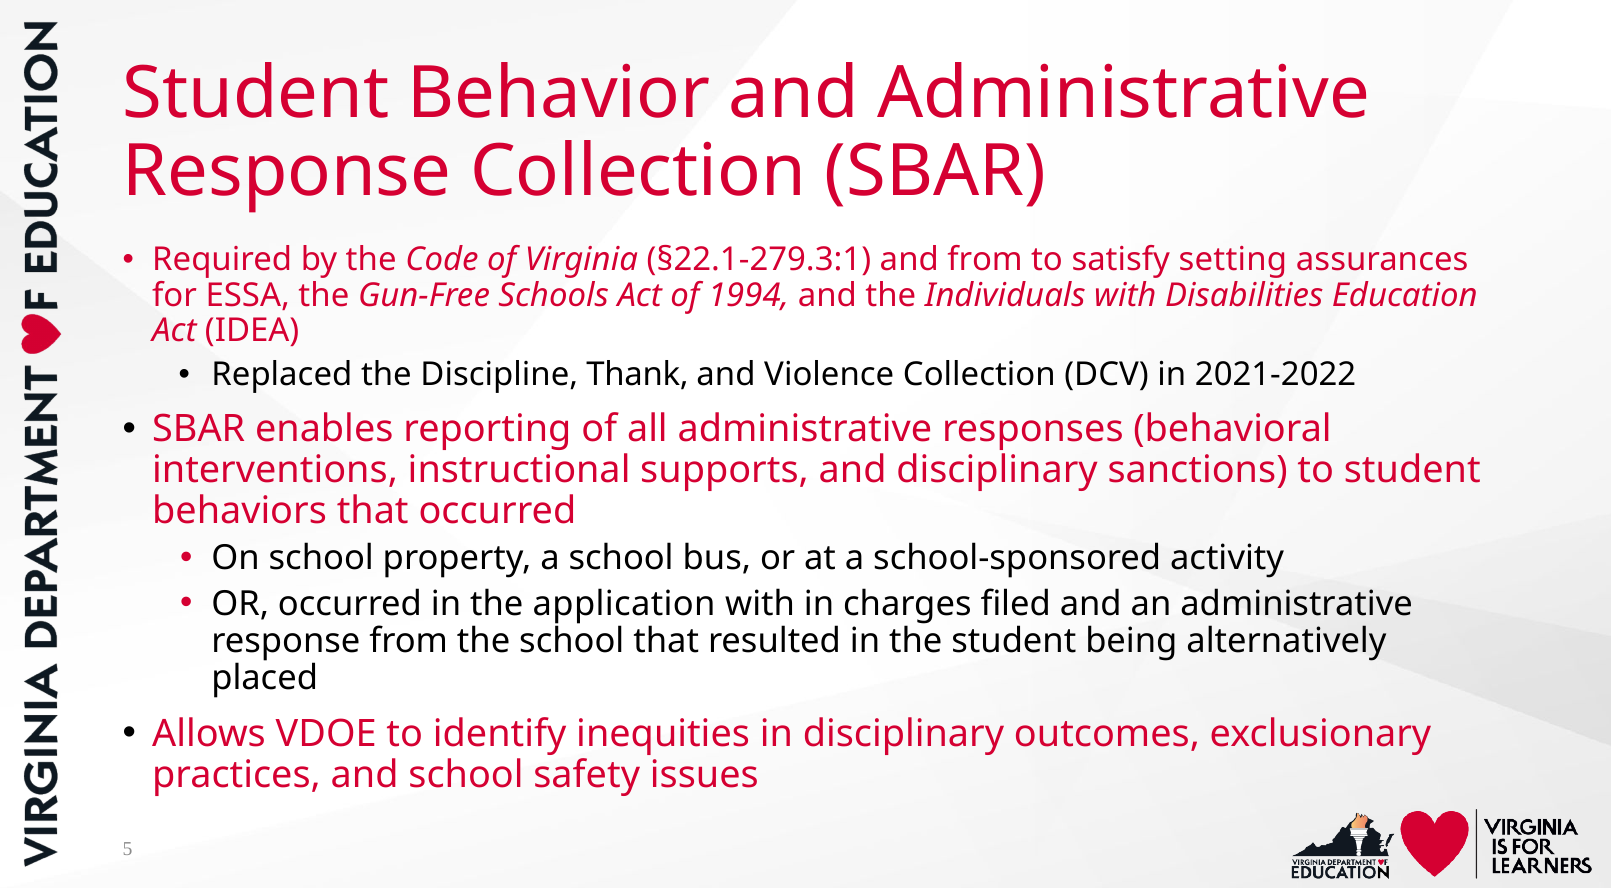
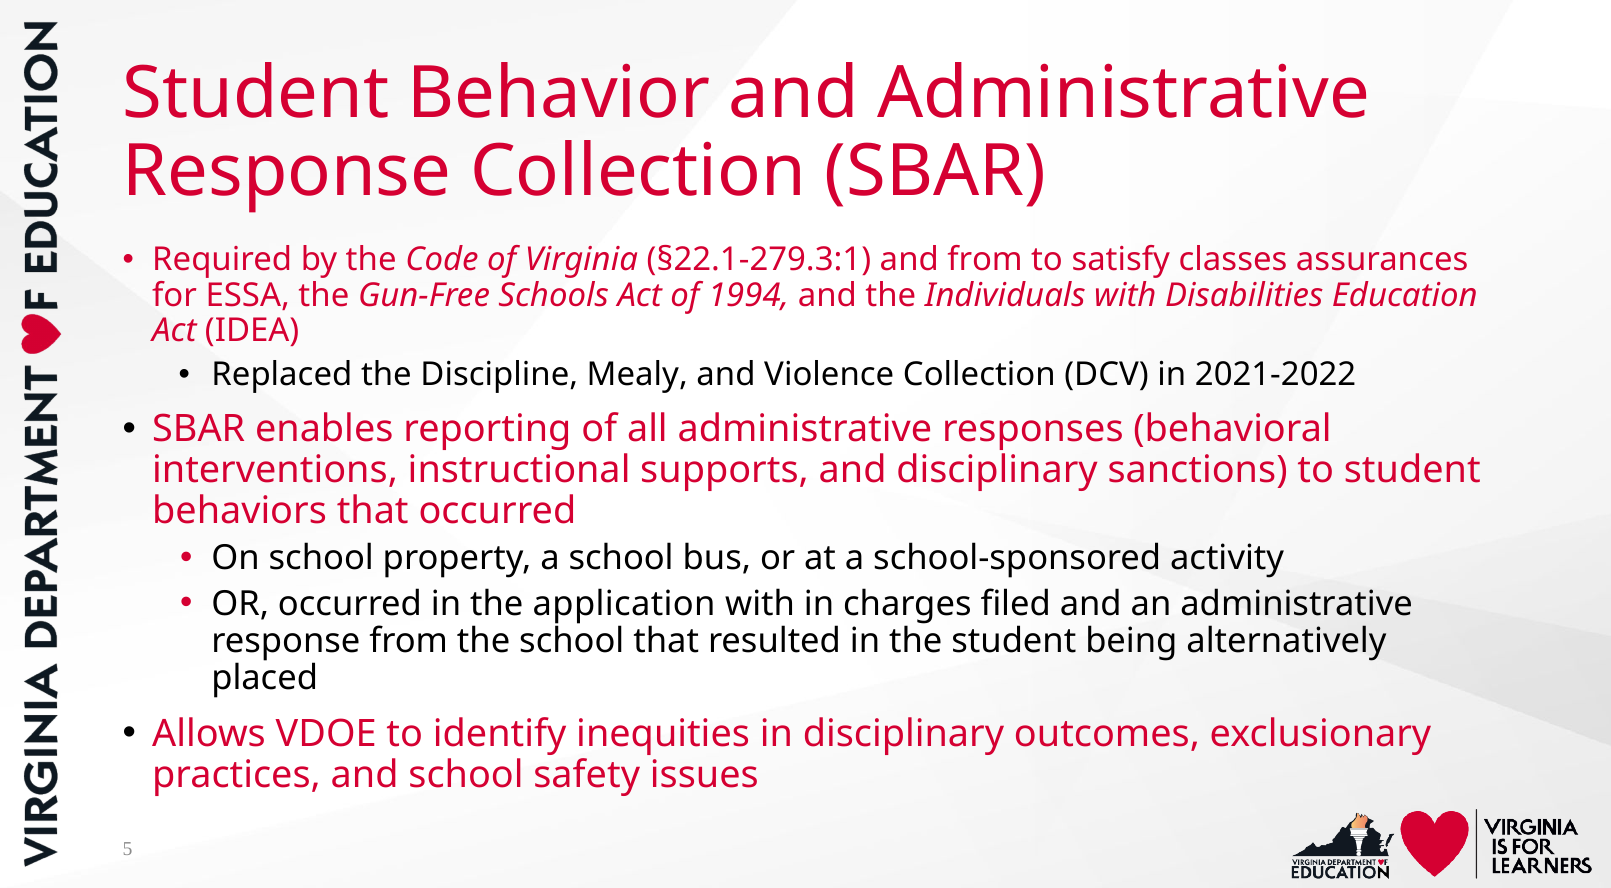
setting: setting -> classes (1233, 260)
Thank: Thank -> Mealy (637, 375)
